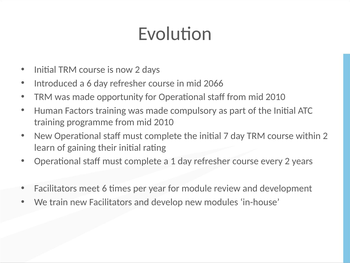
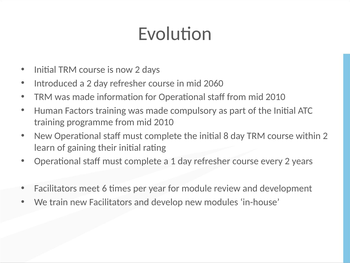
a 6: 6 -> 2 (89, 83)
2066: 2066 -> 2060 (214, 83)
opportunity: opportunity -> information (120, 97)
7: 7 -> 8 (226, 136)
